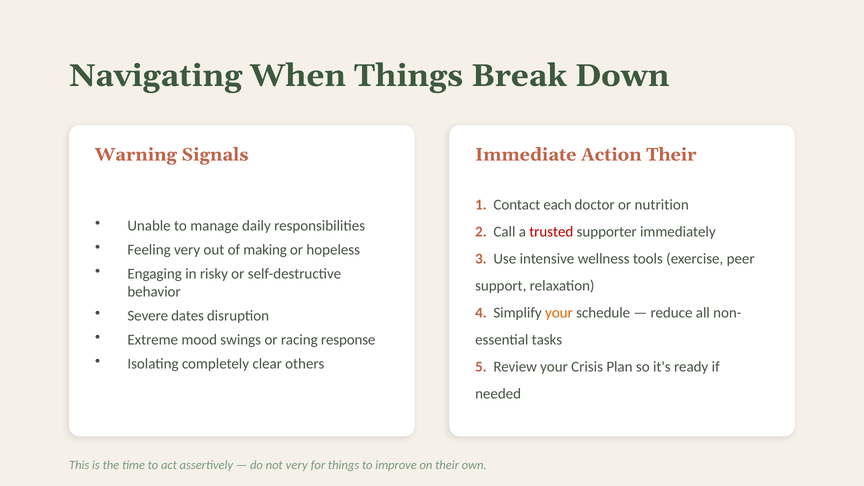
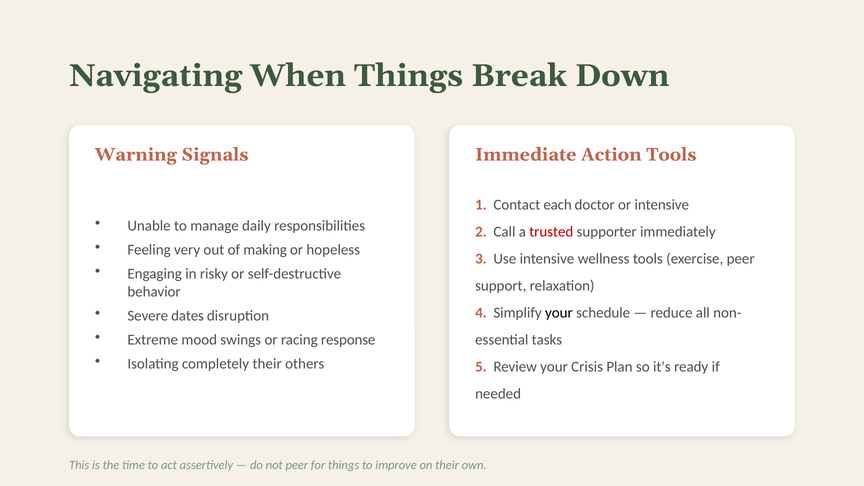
Action Their: Their -> Tools (671, 155)
or nutrition: nutrition -> intensive (662, 205)
your colour: orange -> black (559, 313)
completely clear: clear -> their (267, 364)
not very: very -> peer (297, 465)
